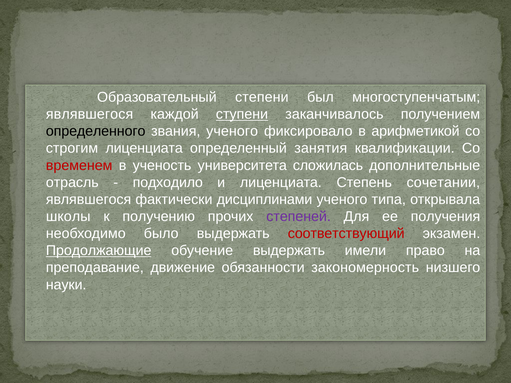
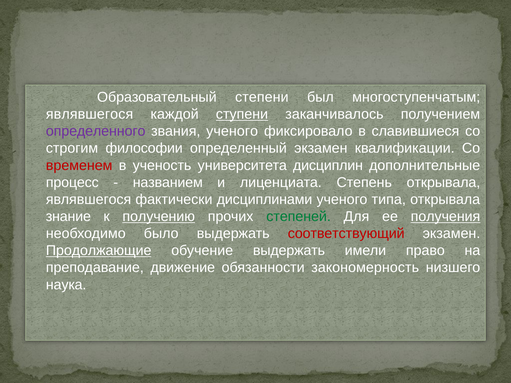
определенного colour: black -> purple (96, 131)
арифметикой: арифметикой -> славившиеся (415, 131)
строгим лиценциата: лиценциата -> философии (144, 148)
определенный занятия: занятия -> экзамен (321, 148)
сложилась: сложилась -> дисциплин (328, 165)
отрасль: отрасль -> процесс (72, 183)
подходило: подходило -> названием (168, 183)
Степень сочетании: сочетании -> открывала (443, 183)
школы: школы -> знание (68, 217)
получению underline: none -> present (159, 217)
степеней colour: purple -> green (299, 217)
получения underline: none -> present (445, 217)
науки: науки -> наука (66, 285)
